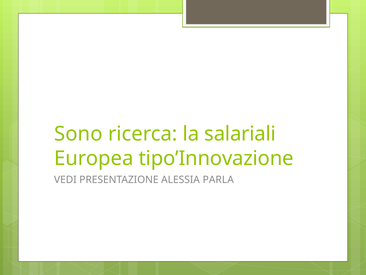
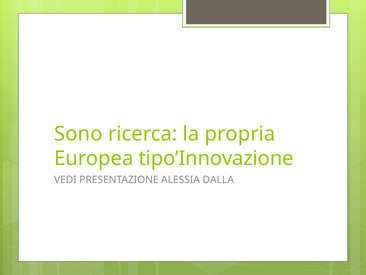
salariali: salariali -> propria (240, 134)
PARLA: PARLA -> DALLA (218, 179)
